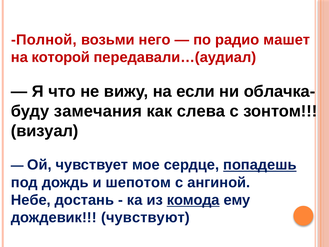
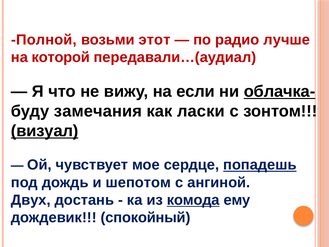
него: него -> этот (155, 40)
машет: машет -> лучше (287, 40)
облачка- underline: none -> present (279, 91)
слева: слева -> ласки (201, 111)
визуал underline: none -> present (45, 131)
Небе: Небе -> Двух (31, 200)
чувствуют: чувствуют -> спокойный (146, 217)
